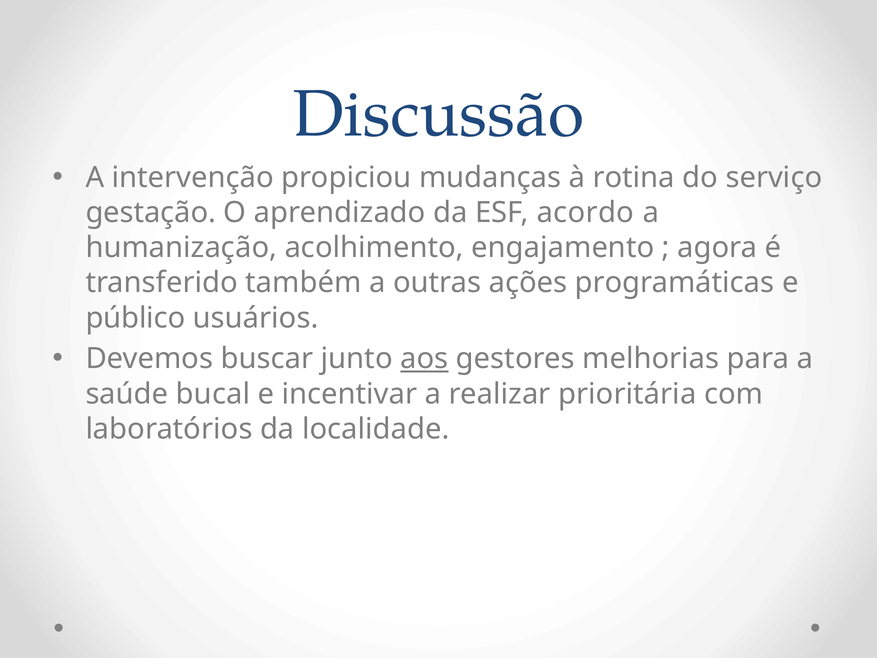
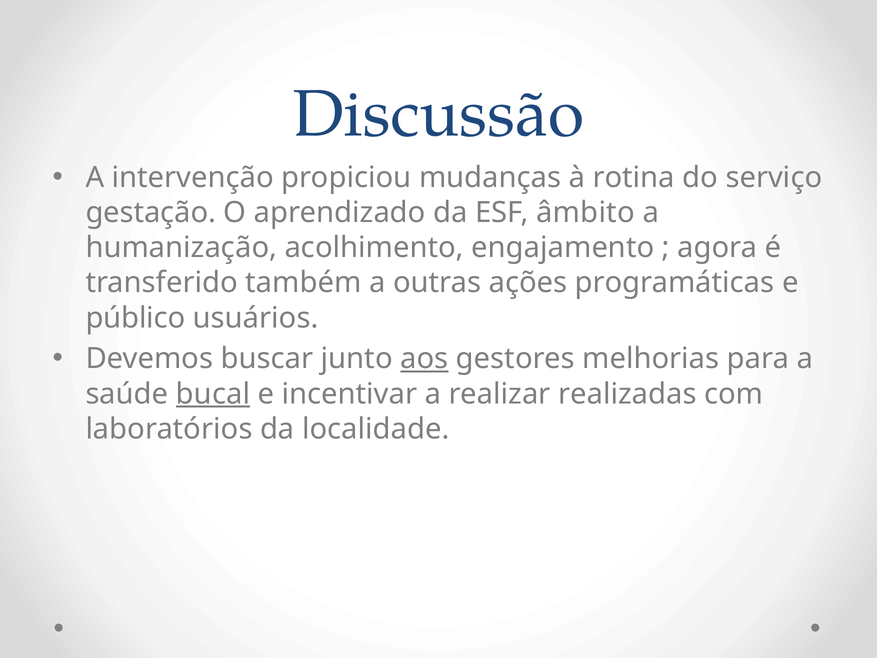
acordo: acordo -> âmbito (586, 213)
bucal underline: none -> present (213, 394)
prioritária: prioritária -> realizadas (627, 394)
